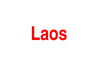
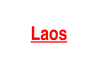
Laos underline: none -> present (49, 33)
